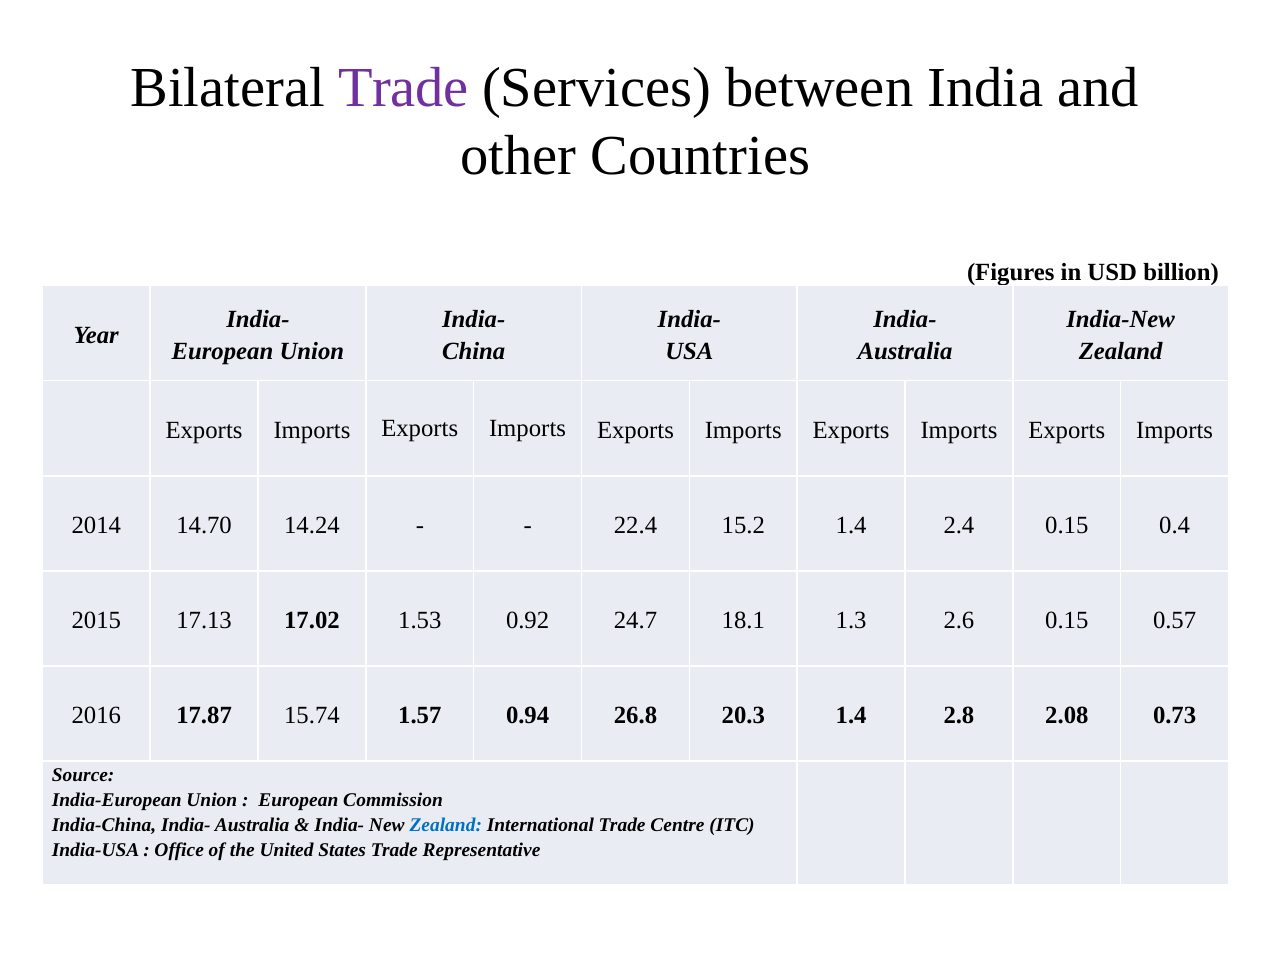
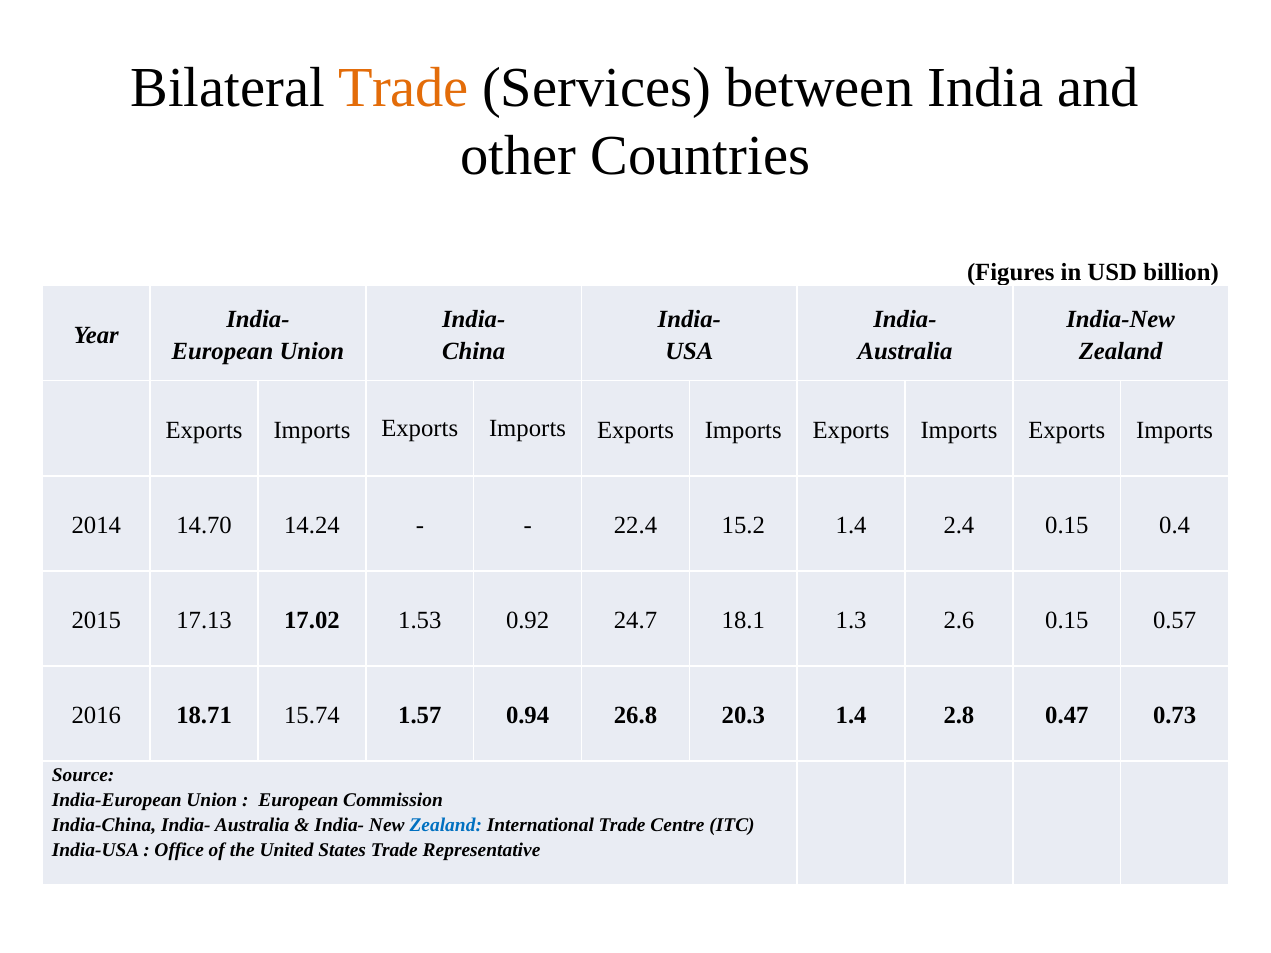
Trade colour: purple -> orange (403, 88)
17.87: 17.87 -> 18.71 (204, 716)
2.08: 2.08 -> 0.47 (1067, 716)
